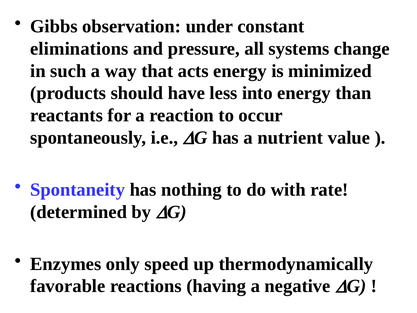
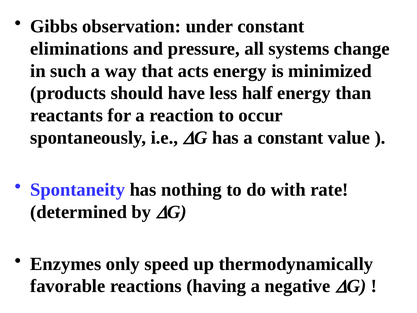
into: into -> half (257, 93)
a nutrient: nutrient -> constant (290, 138)
